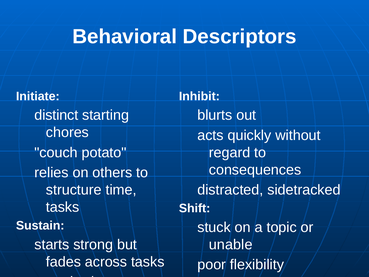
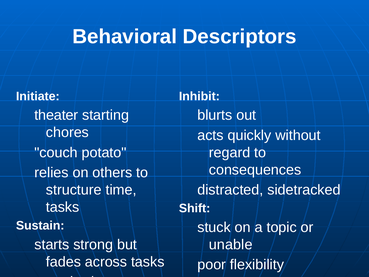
distinct: distinct -> theater (56, 115)
